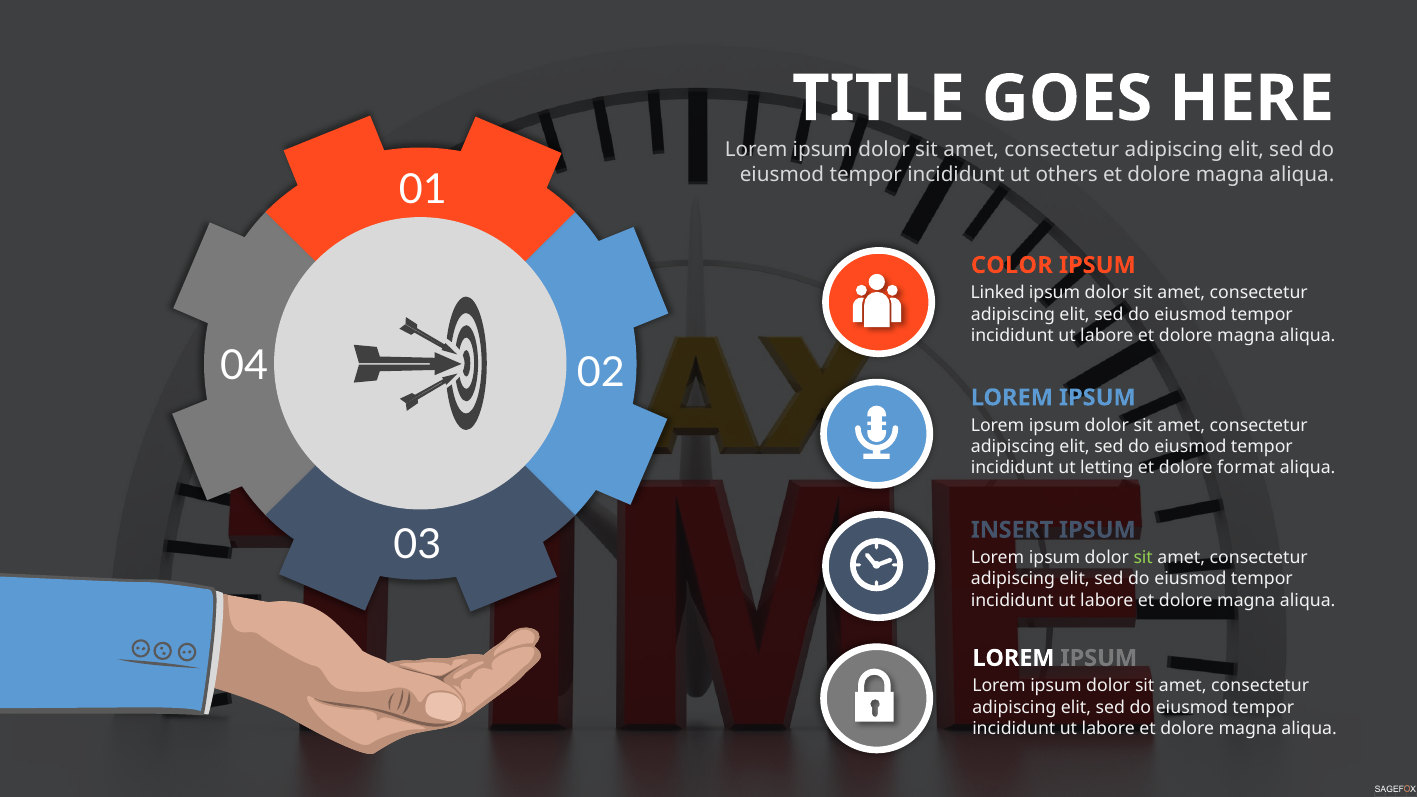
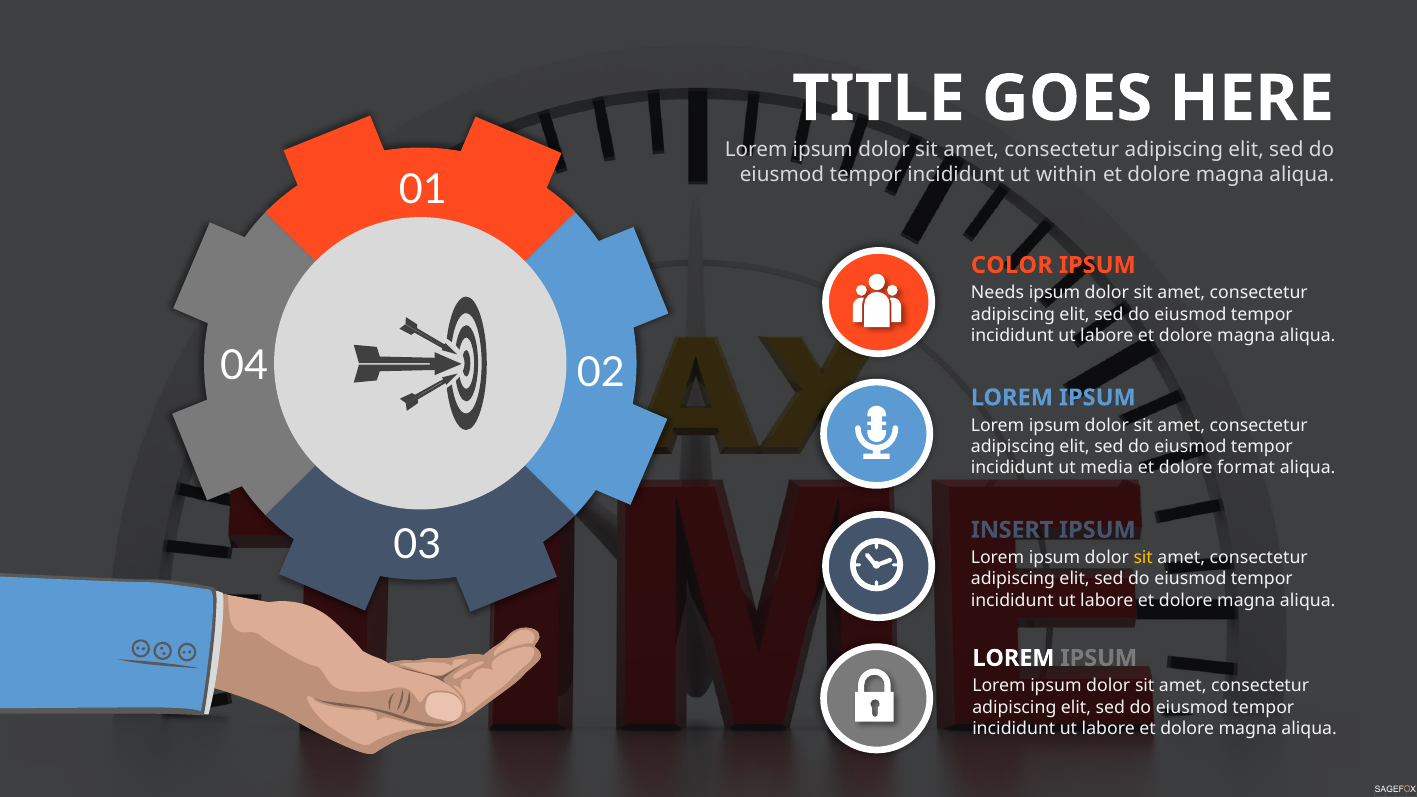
others: others -> within (1066, 175)
Linked: Linked -> Needs (997, 293)
letting: letting -> media (1107, 468)
sit colour: light green -> yellow (1143, 558)
